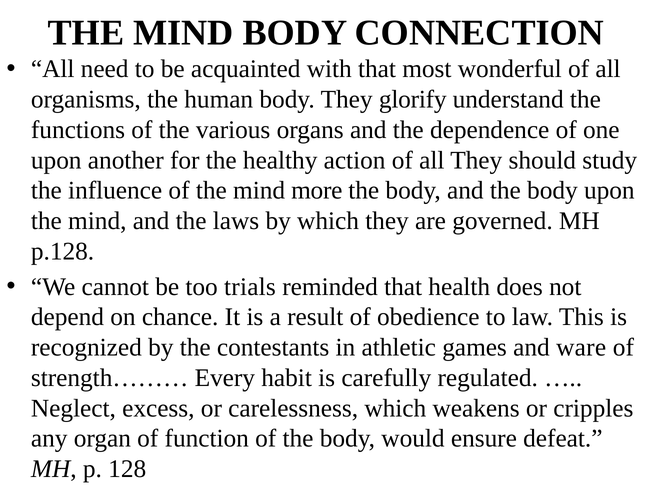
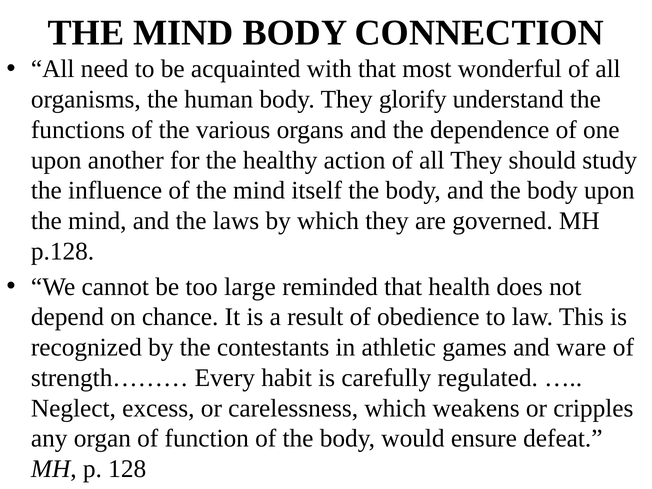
more: more -> itself (317, 191)
trials: trials -> large (250, 287)
